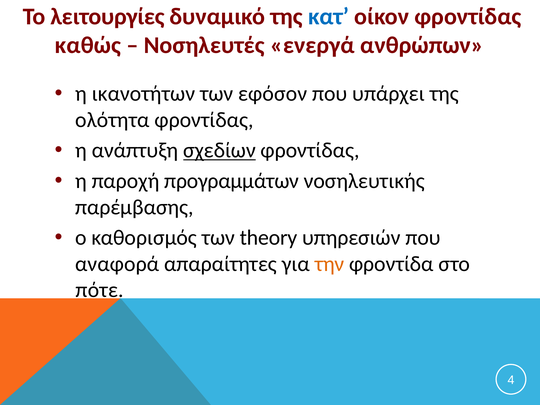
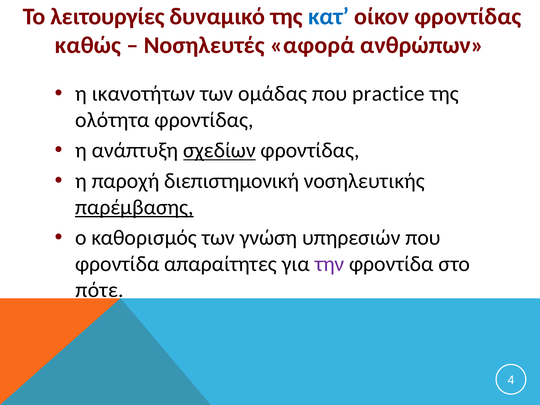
ενεργά: ενεργά -> αφορά (312, 45)
εφόσον: εφόσον -> ομάδας (273, 94)
υπάρχει: υπάρχει -> practice (388, 94)
προγραμμάτων: προγραμμάτων -> διεπιστημονική (232, 181)
παρέμβασης underline: none -> present (134, 207)
theory: theory -> γνώση (269, 238)
αναφορά: αναφορά -> φροντίδα (117, 264)
την colour: orange -> purple (330, 264)
